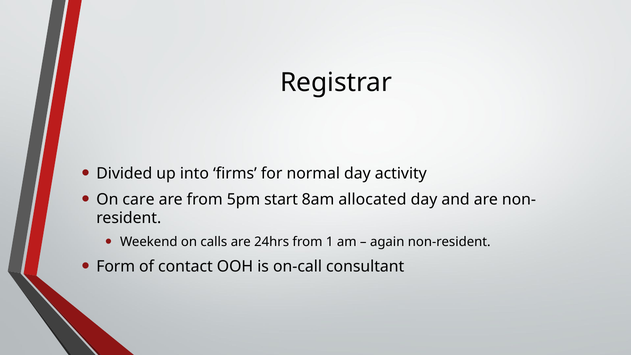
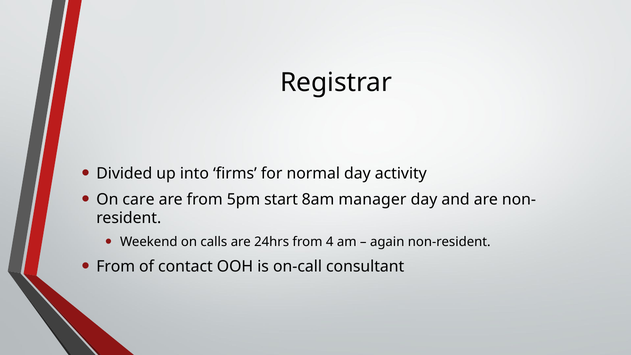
allocated: allocated -> manager (372, 199)
1: 1 -> 4 (330, 242)
Form: Form -> From (116, 267)
